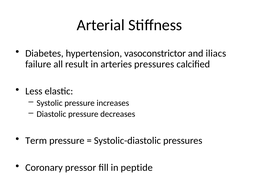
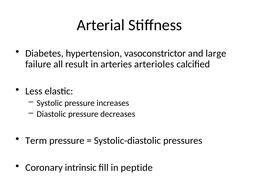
iliacs: iliacs -> large (216, 53)
arteries pressures: pressures -> arterioles (154, 64)
pressor: pressor -> intrinsic (81, 168)
